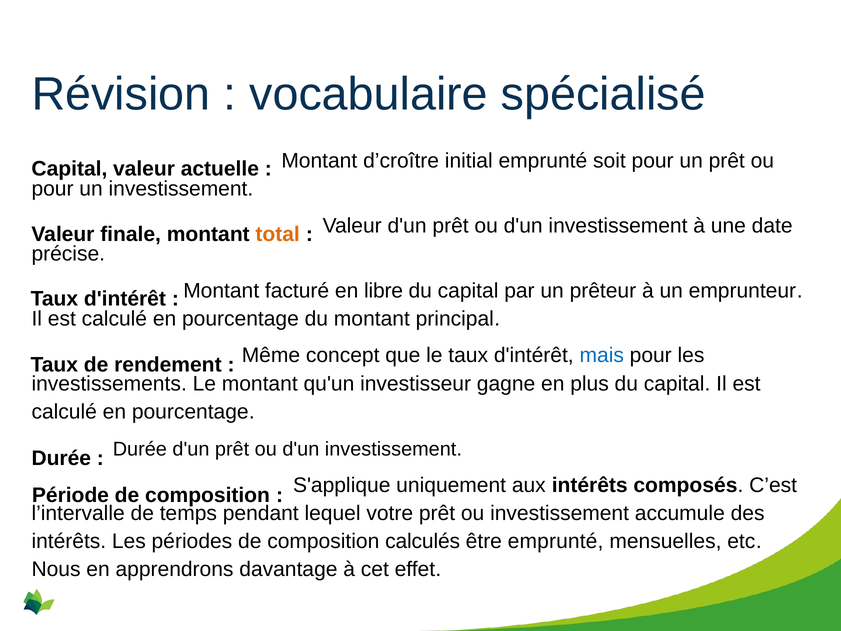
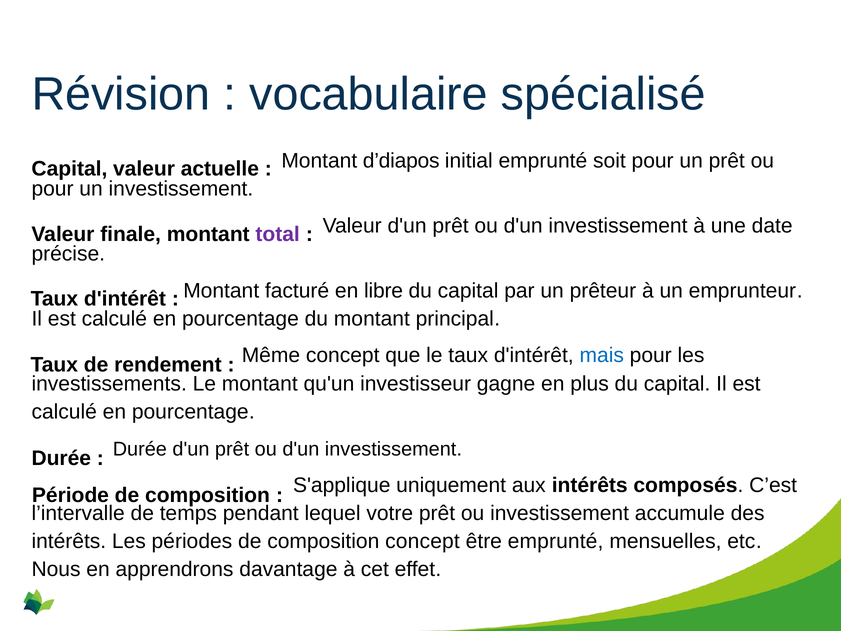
d’croître: d’croître -> d’diapos (401, 161)
total colour: orange -> purple (278, 234)
composition calculés: calculés -> concept (422, 541)
